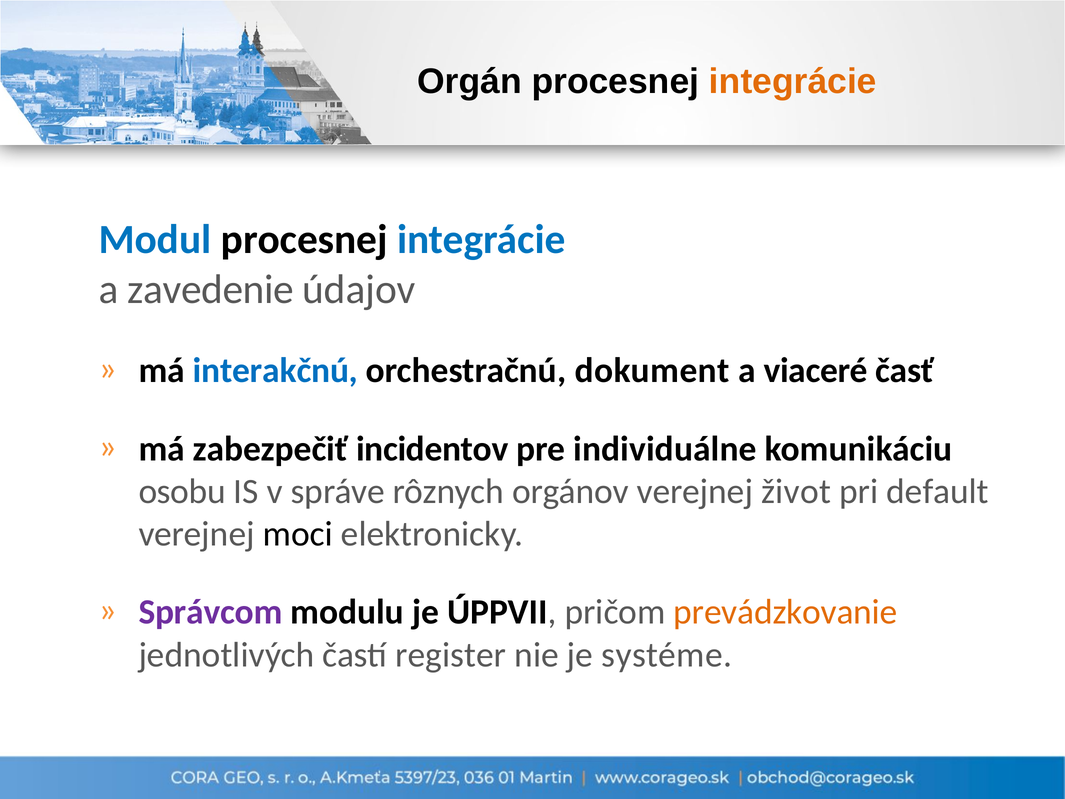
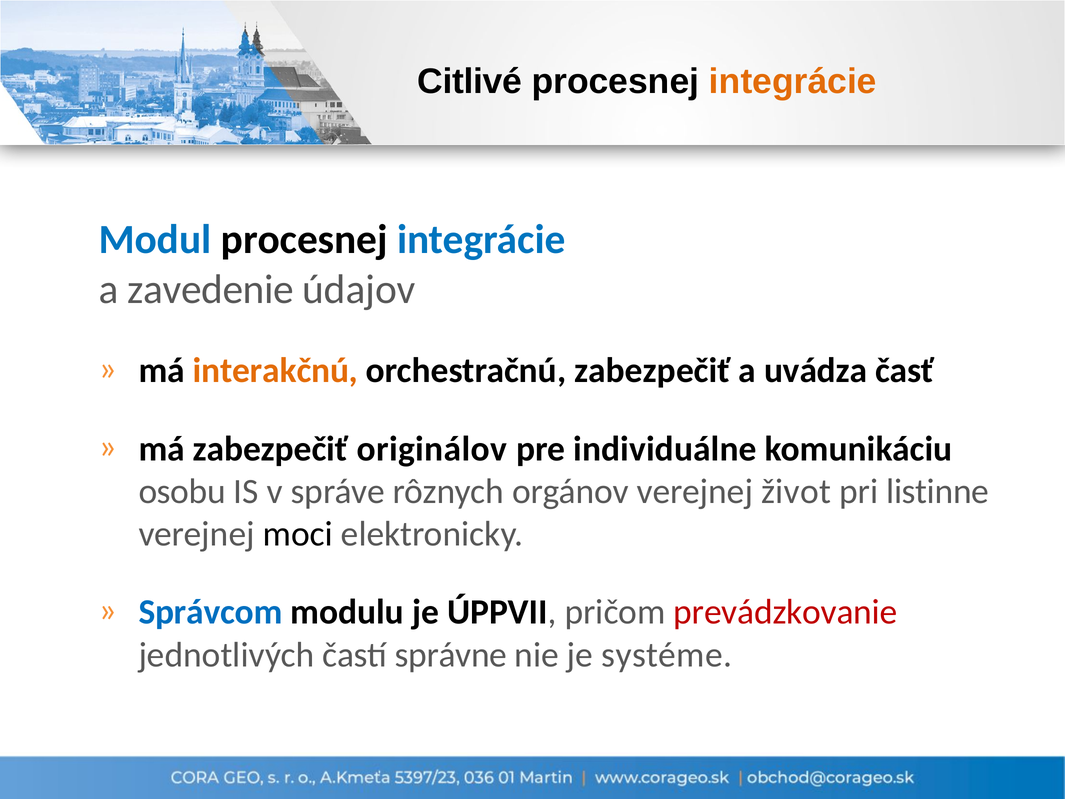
Orgán: Orgán -> Citlivé (470, 81)
interakčnú colour: blue -> orange (275, 371)
orchestračnú dokument: dokument -> zabezpečiť (652, 371)
viaceré: viaceré -> uvádza (816, 371)
incidentov: incidentov -> originálov (432, 449)
default: default -> listinne (938, 491)
Správcom colour: purple -> blue (211, 612)
prevádzkovanie colour: orange -> red (785, 612)
register: register -> správne (451, 655)
